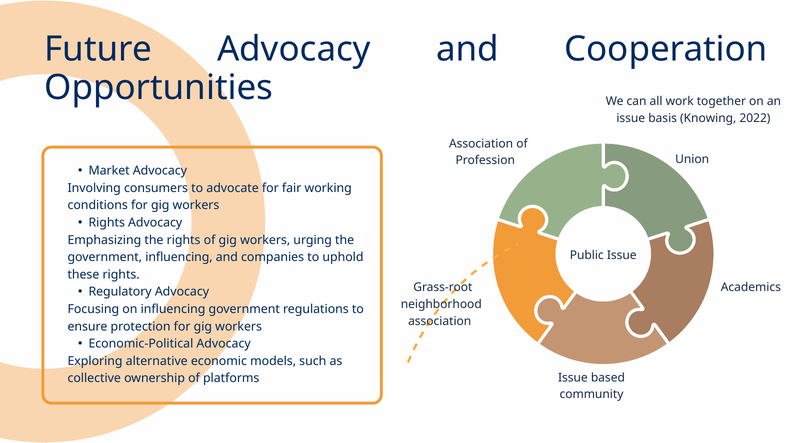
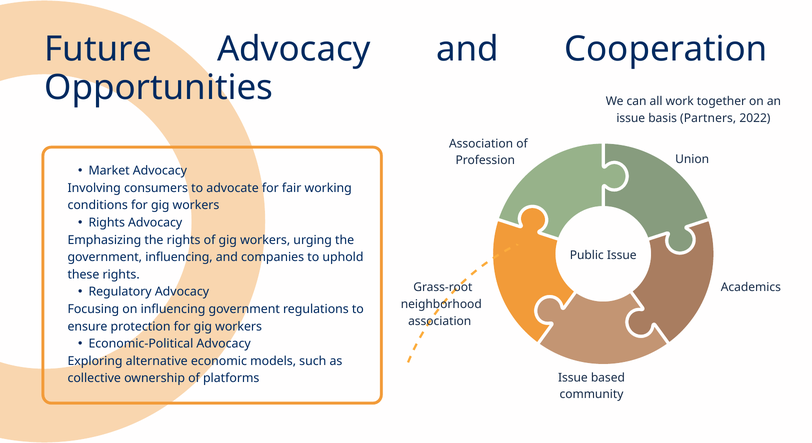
Knowing: Knowing -> Partners (708, 118)
